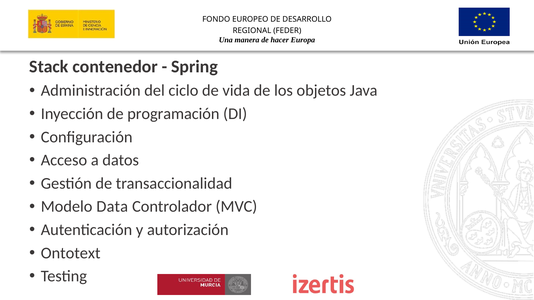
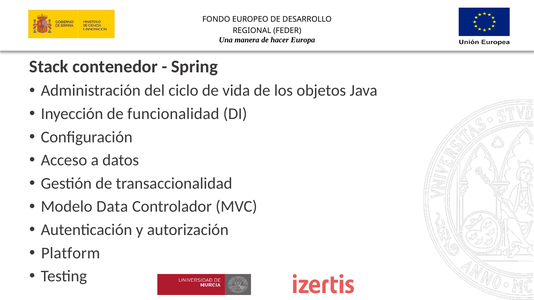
programación: programación -> funcionalidad (173, 114)
Ontotext: Ontotext -> Platform (71, 253)
